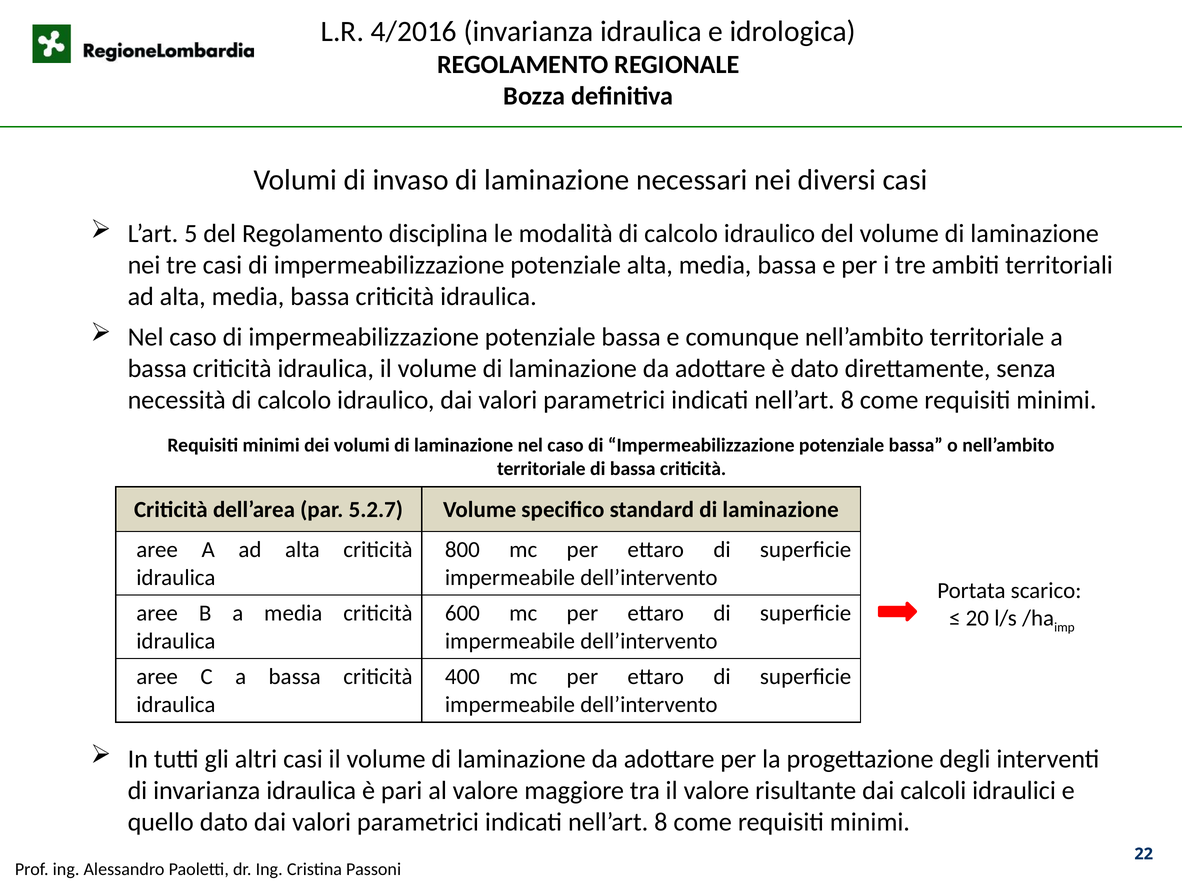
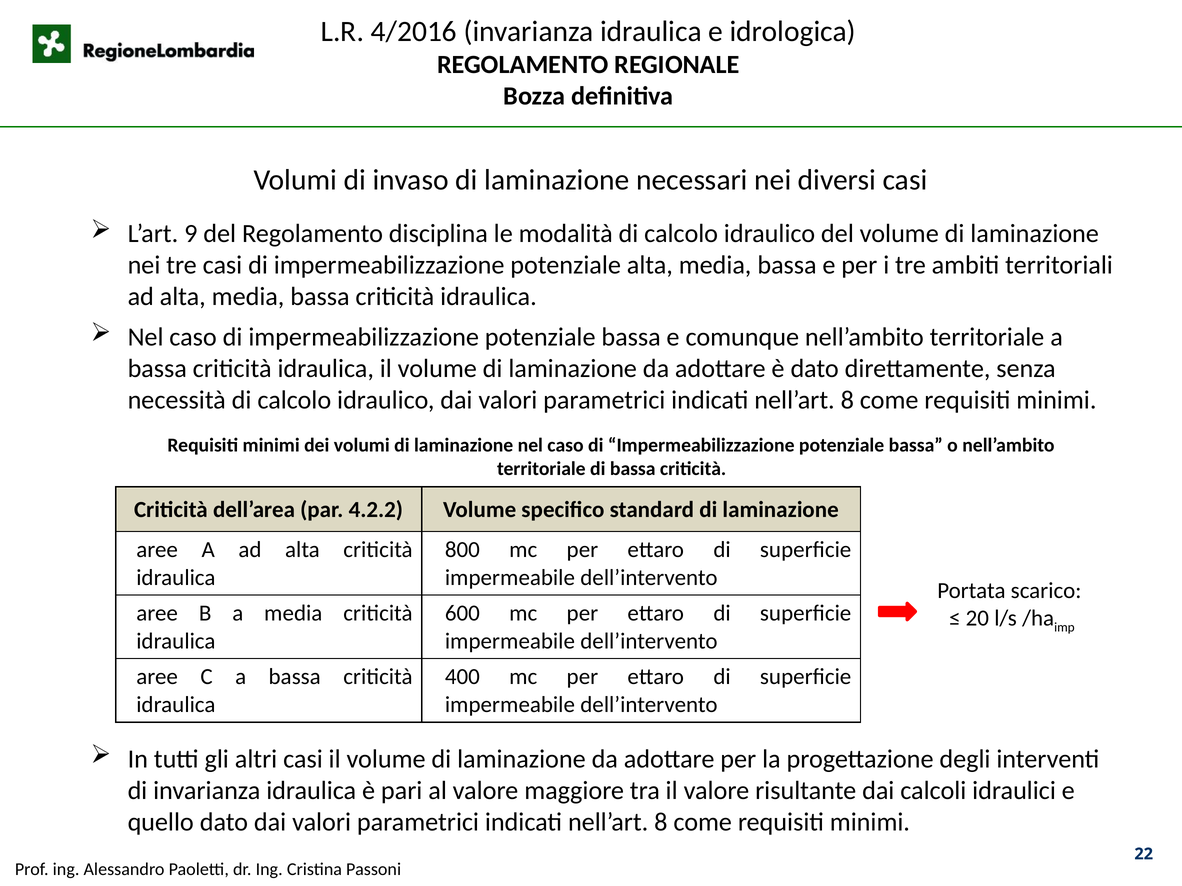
5: 5 -> 9 (191, 234)
5.2.7: 5.2.7 -> 4.2.2 (376, 510)
